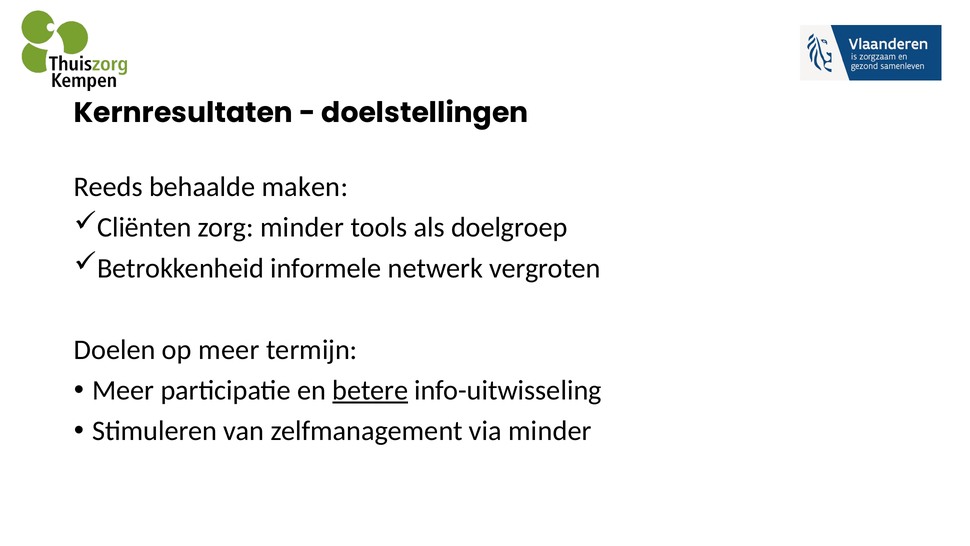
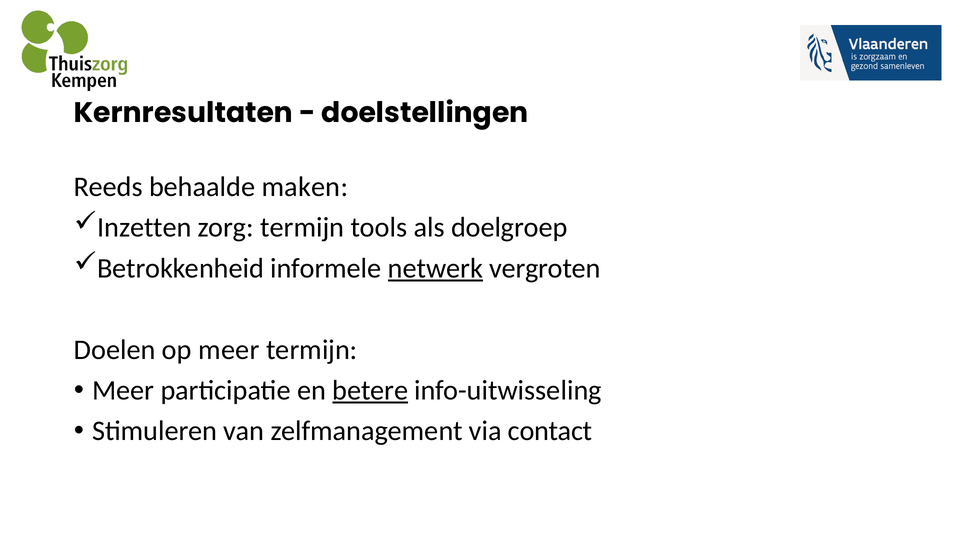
Cliënten: Cliënten -> Inzetten (144, 227)
zorg minder: minder -> termijn (302, 227)
netwerk underline: none -> present (435, 268)
via minder: minder -> contact (550, 431)
